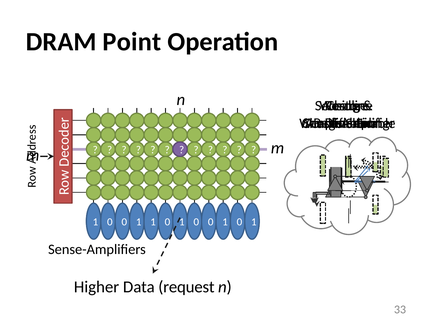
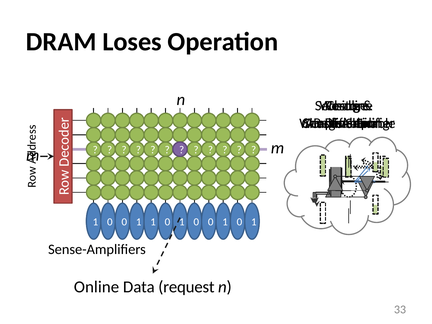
Point: Point -> Loses (132, 42)
Higher: Higher -> Online (96, 287)
